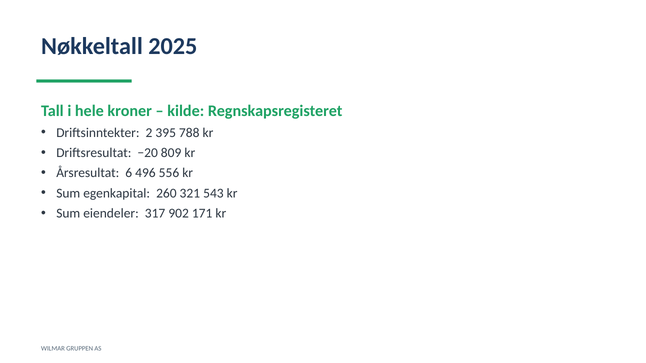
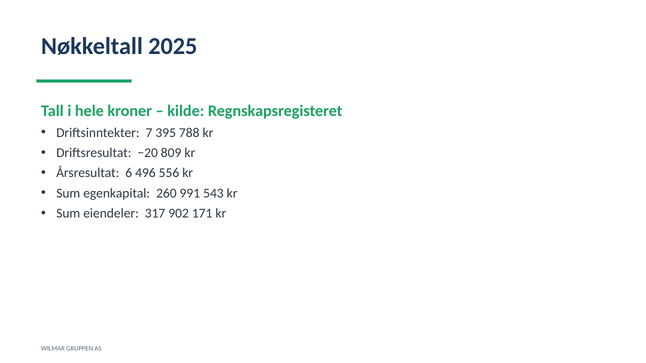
2: 2 -> 7 (149, 133)
321: 321 -> 991 (190, 193)
